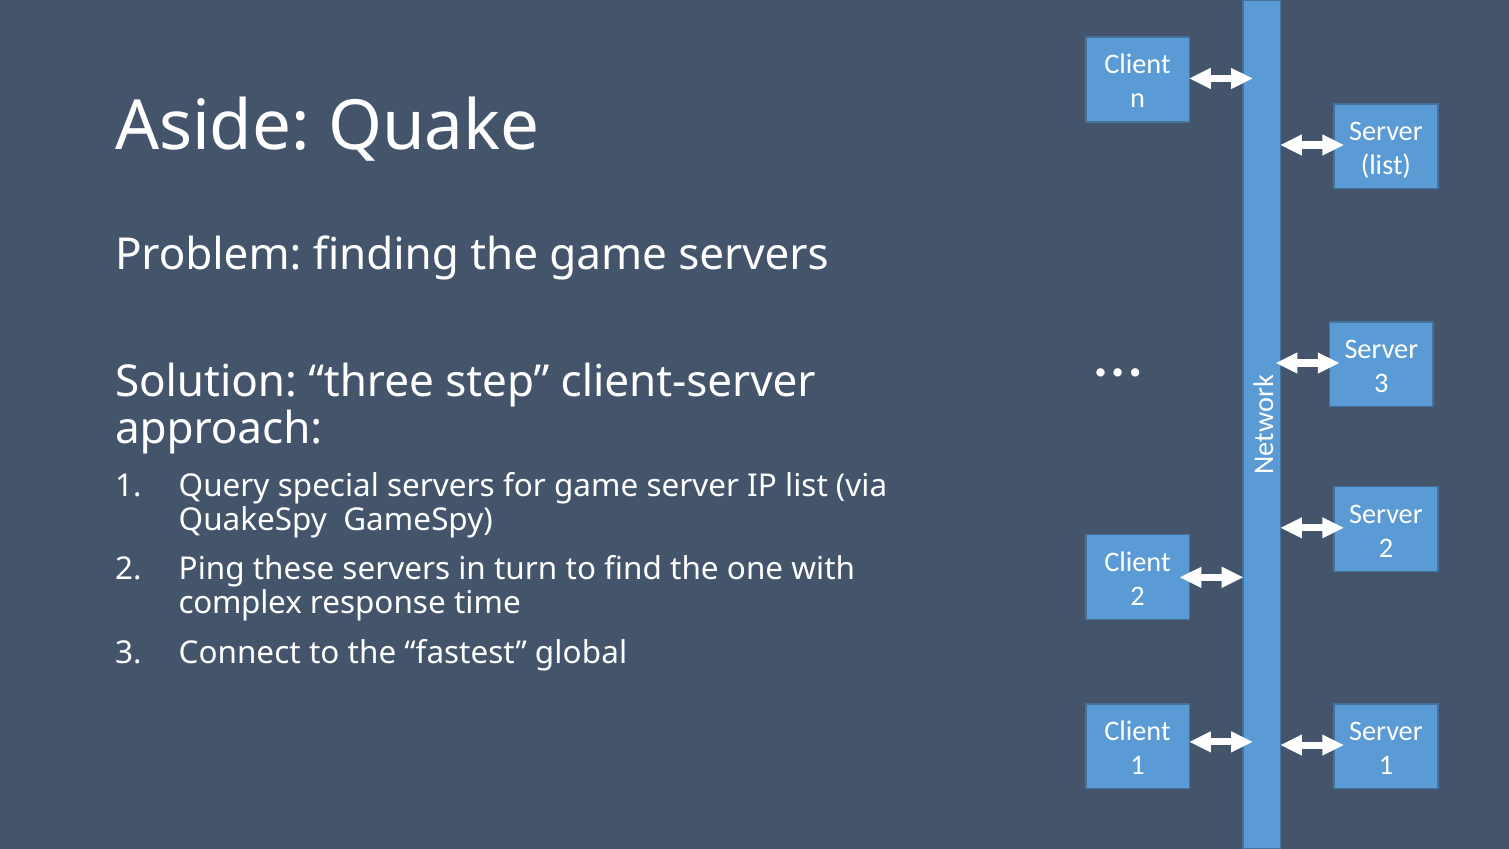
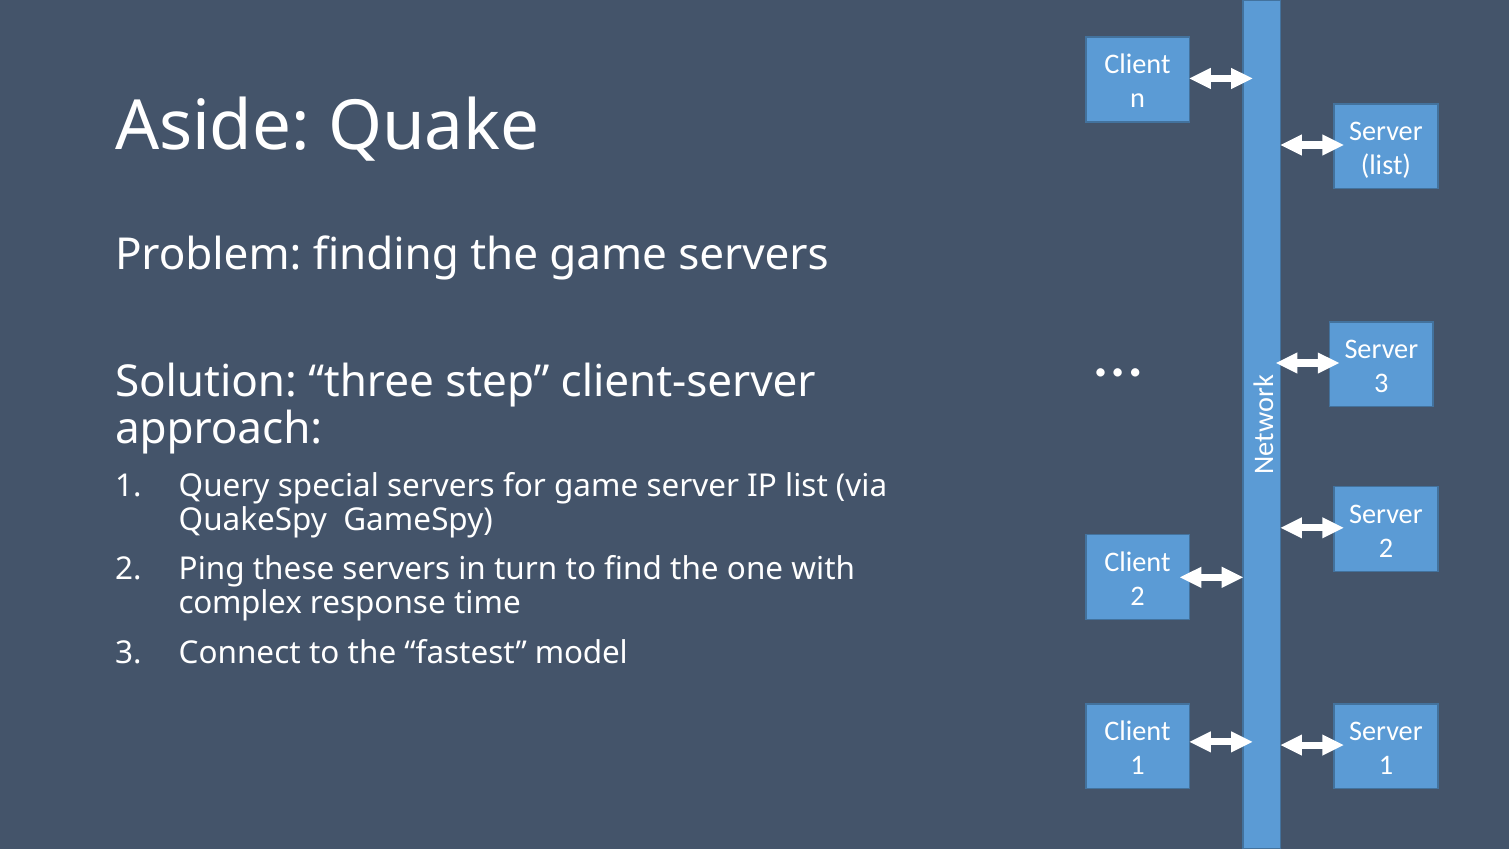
global: global -> model (581, 653)
